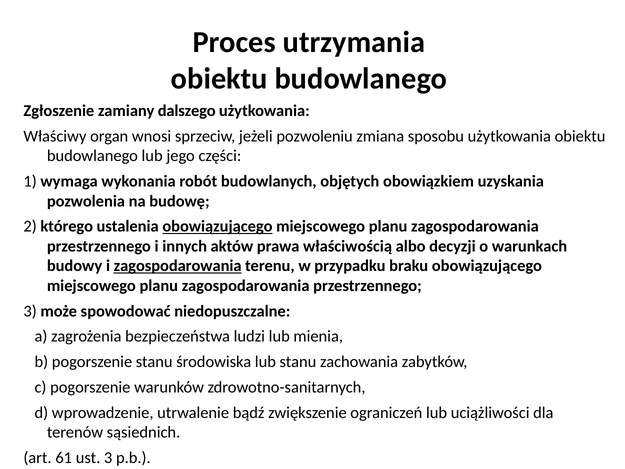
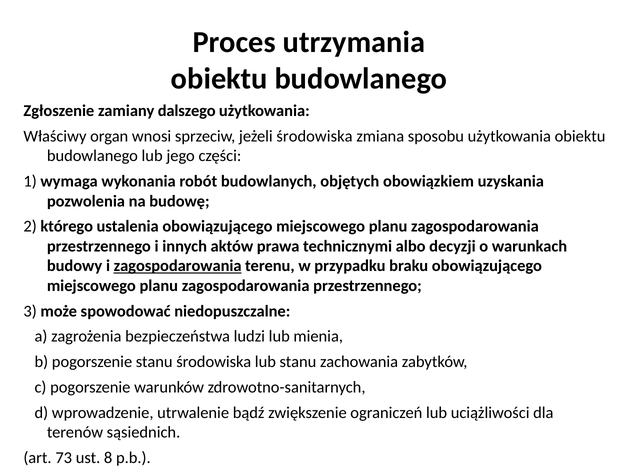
jeżeli pozwoleniu: pozwoleniu -> środowiska (315, 136)
obowiązującego underline: present -> none (217, 226)
właściwością: właściwością -> technicznymi (348, 246)
61: 61 -> 73 (64, 458)
ust 3: 3 -> 8 (108, 458)
